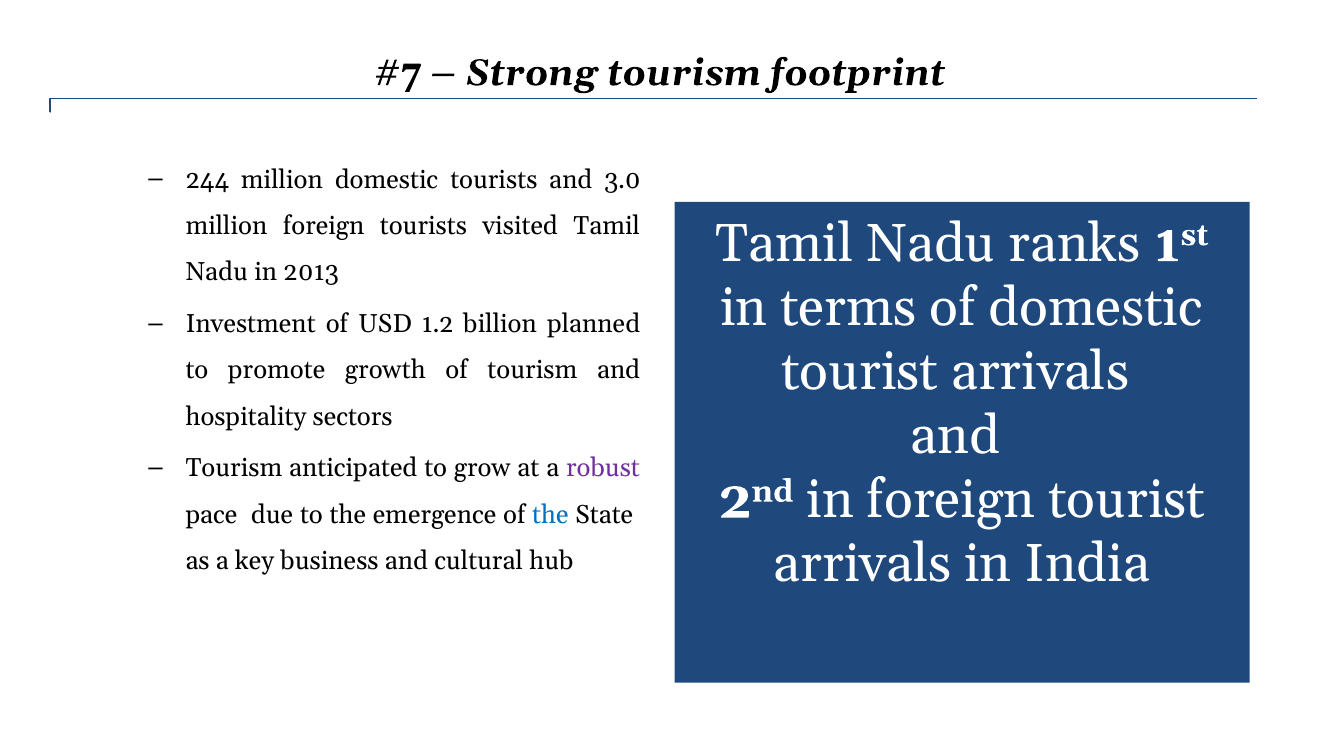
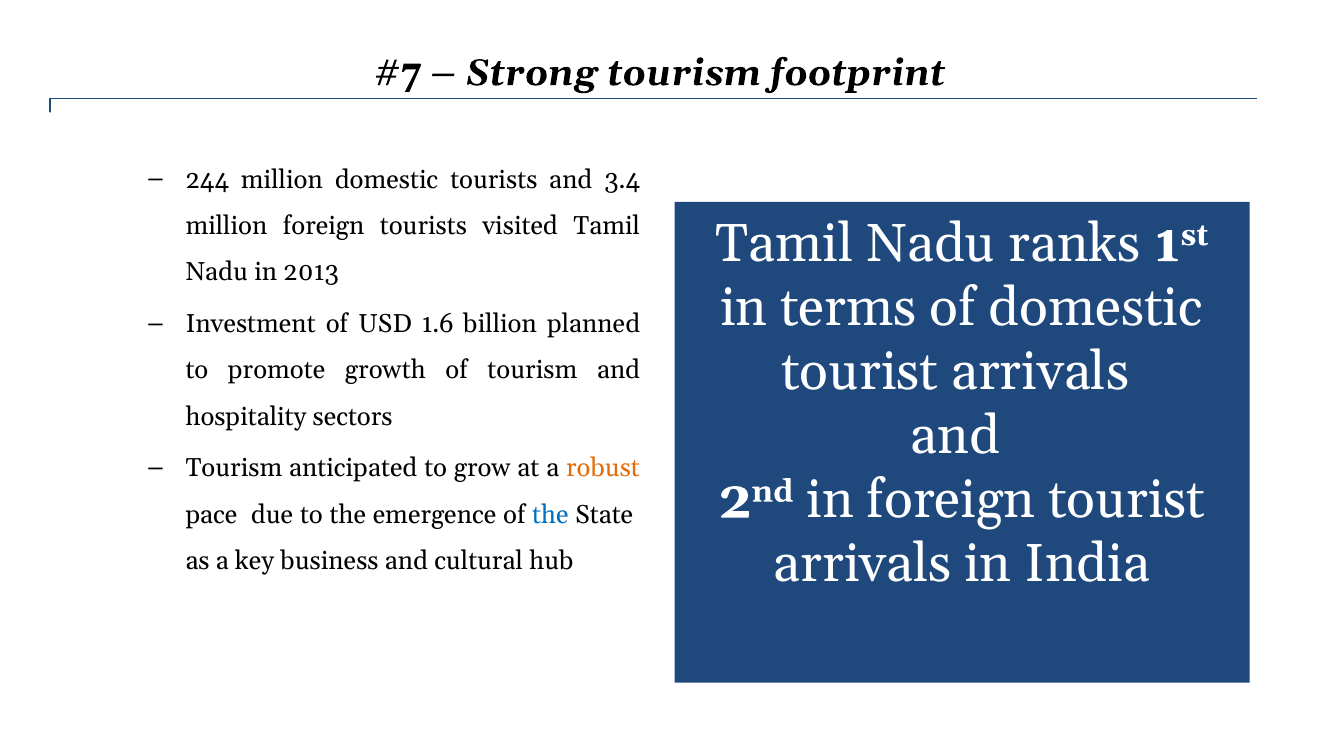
3.0: 3.0 -> 3.4 (622, 180)
1.2: 1.2 -> 1.6 (438, 324)
robust colour: purple -> orange (603, 469)
